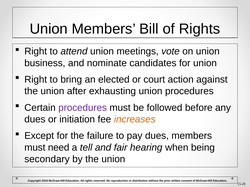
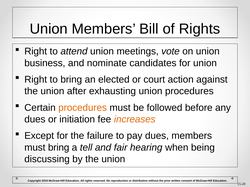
procedures colour: purple -> orange (83, 108)
must need: need -> bring (59, 148)
secondary: secondary -> discussing (47, 159)
